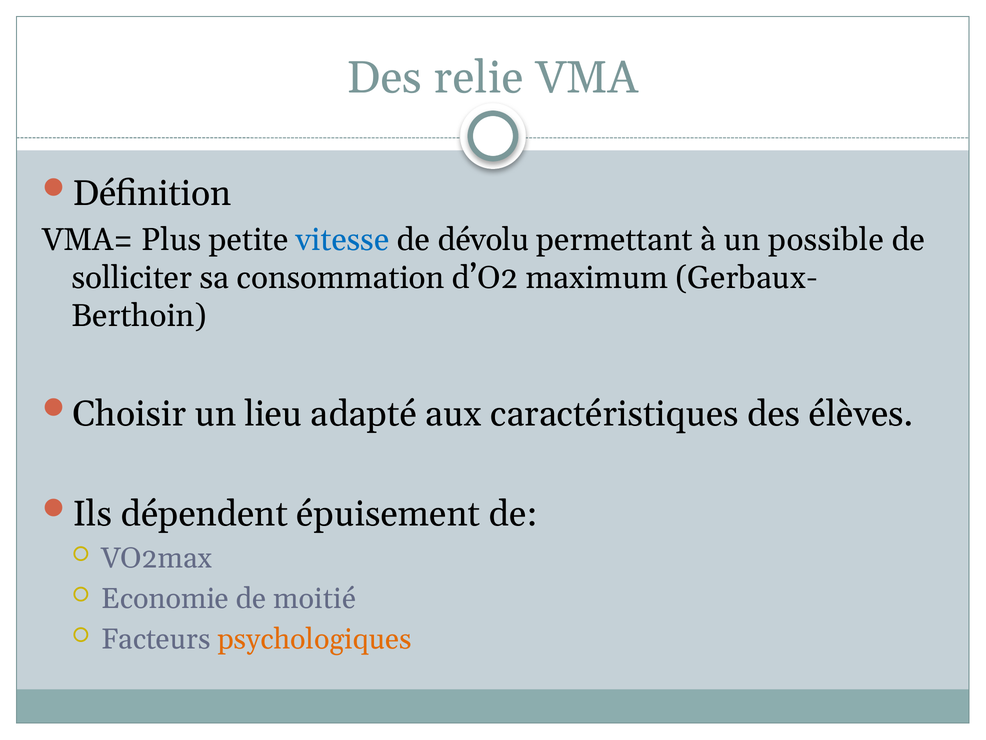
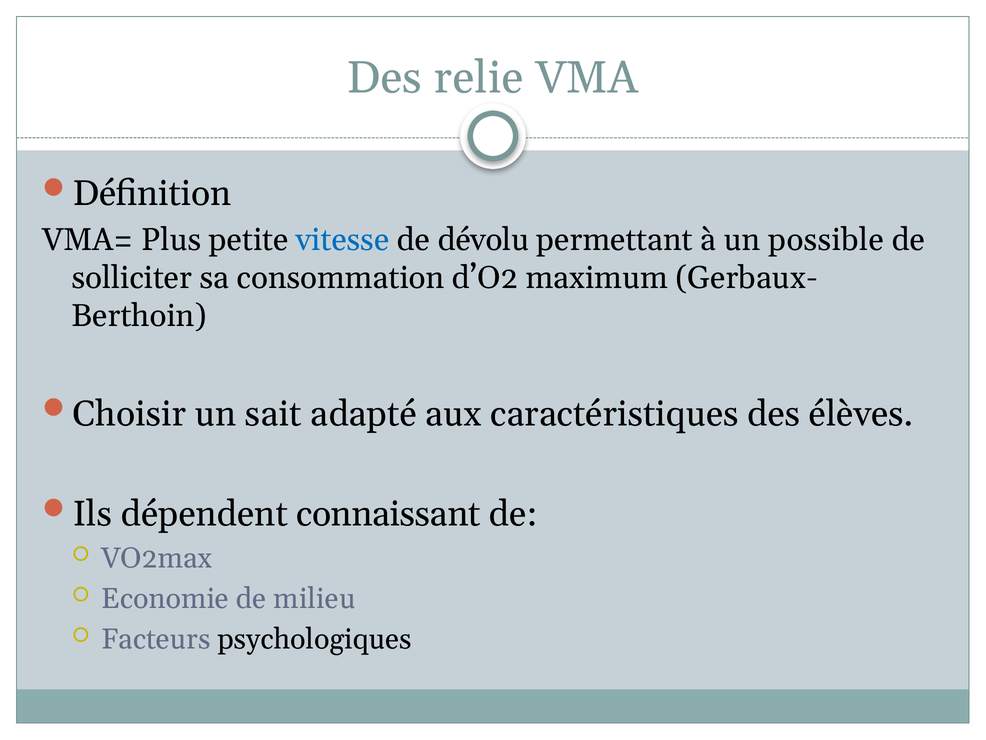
lieu: lieu -> sait (273, 413)
épuisement: épuisement -> connaissant (388, 514)
moitié: moitié -> milieu (315, 598)
psychologiques colour: orange -> black (315, 639)
